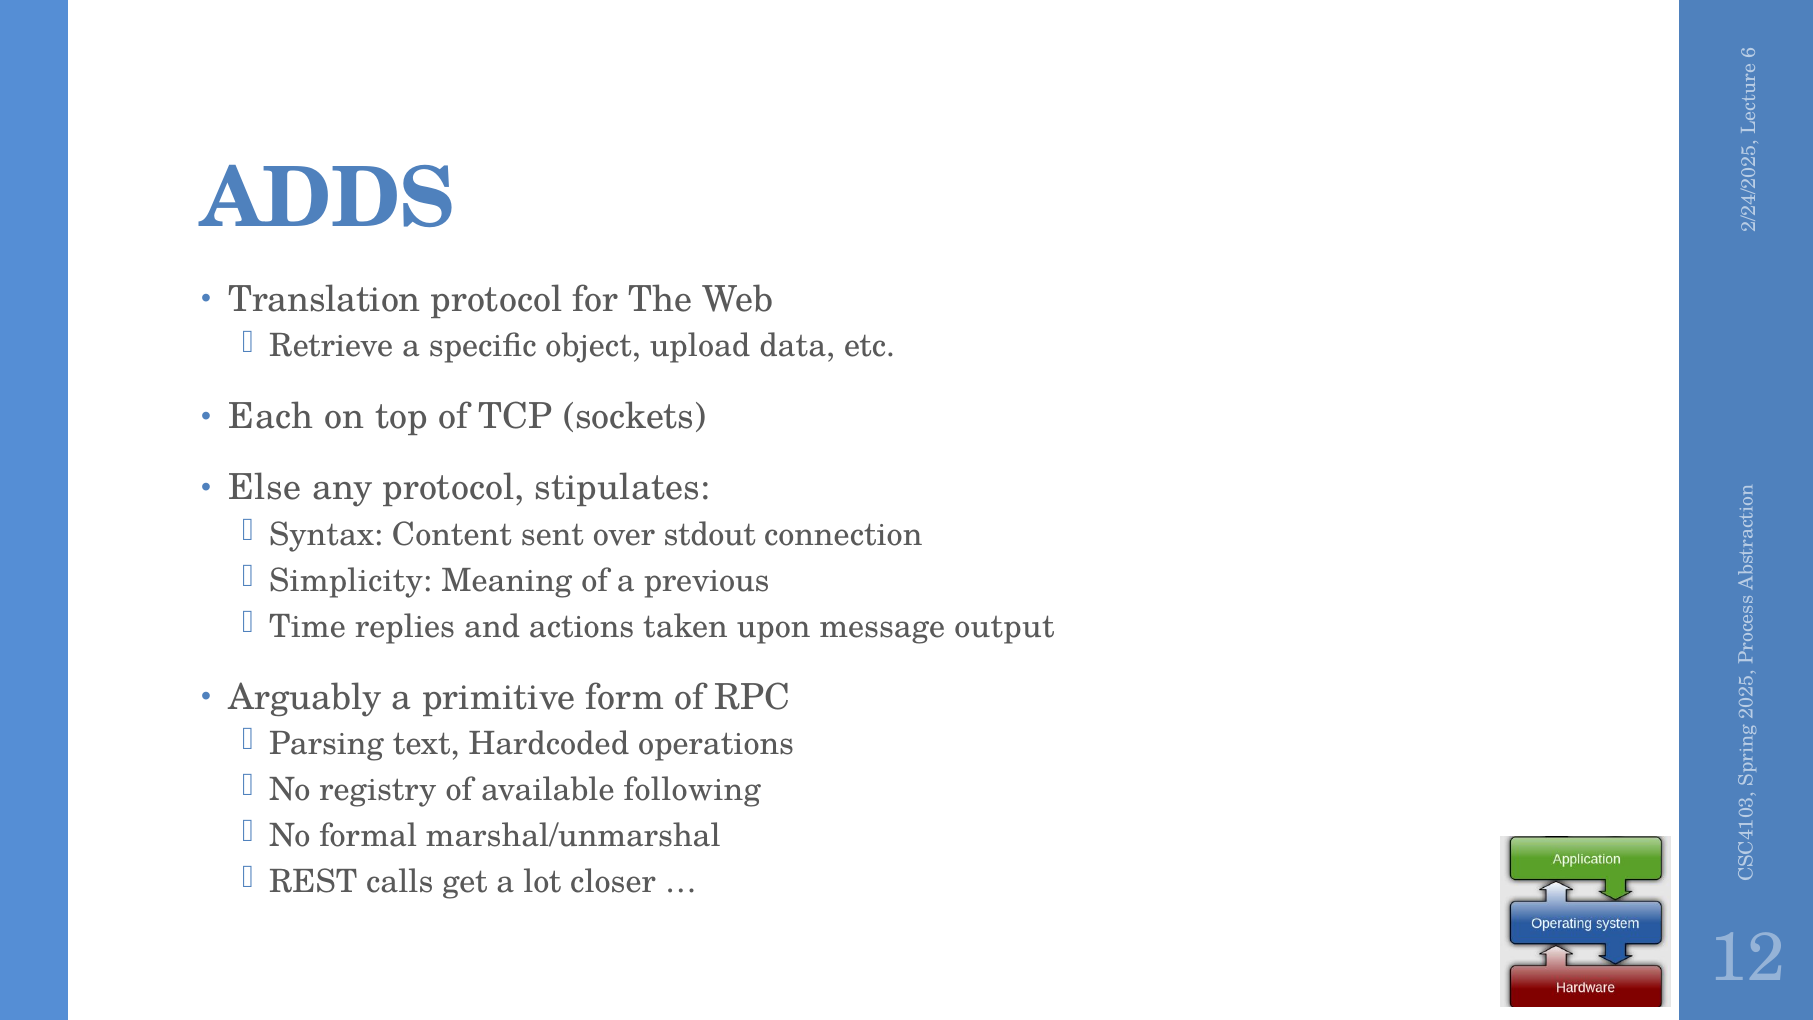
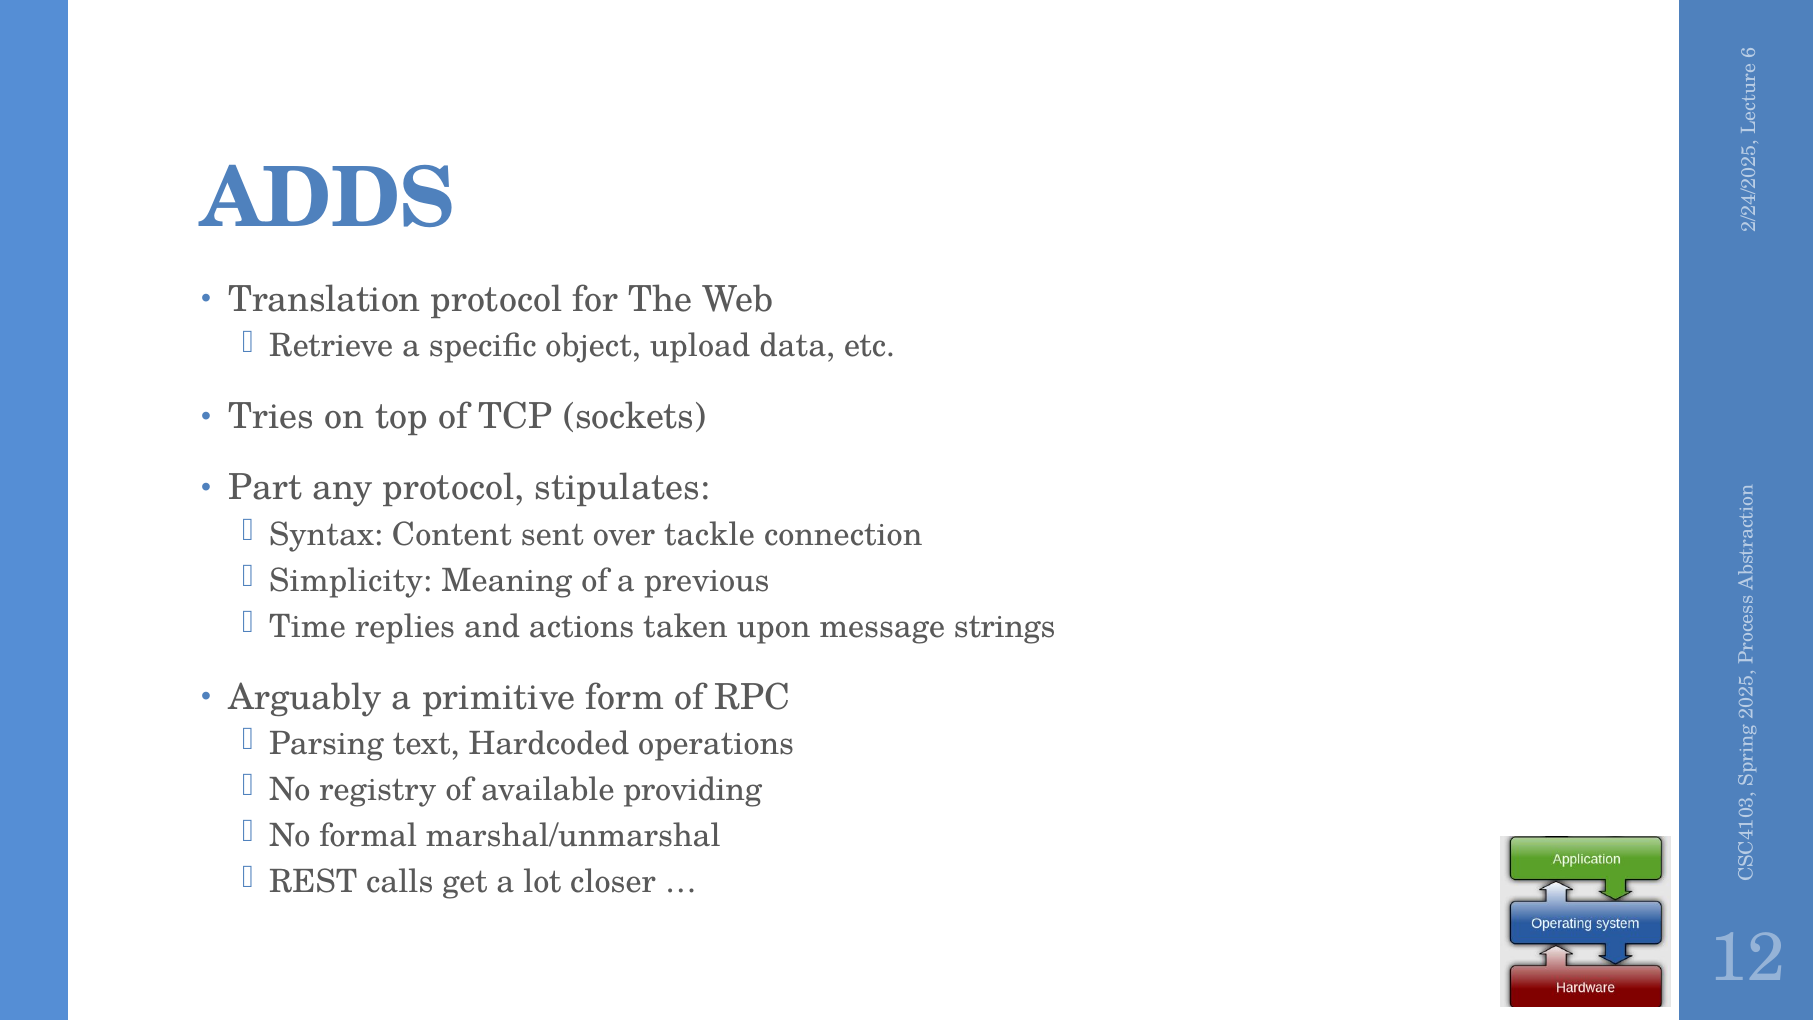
Each: Each -> Tries (271, 417)
Else: Else -> Part (265, 488)
stdout: stdout -> tackle (709, 535)
output: output -> strings (1005, 627)
following: following -> providing (693, 790)
